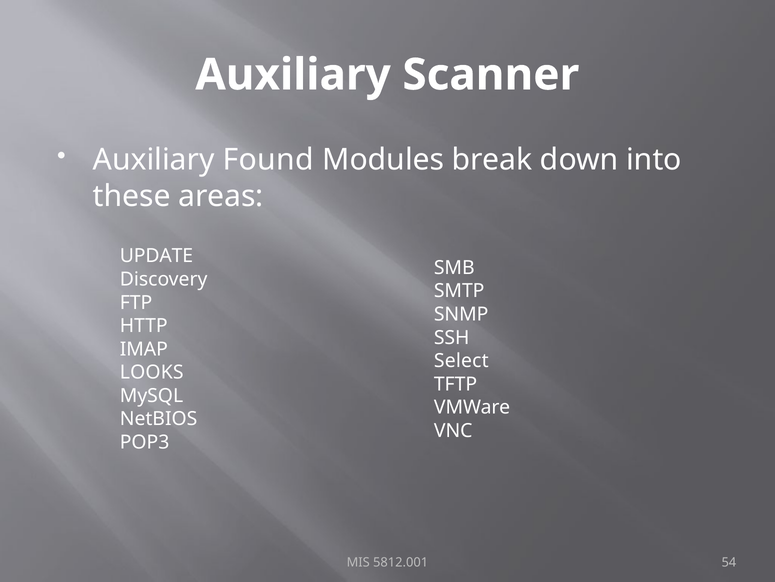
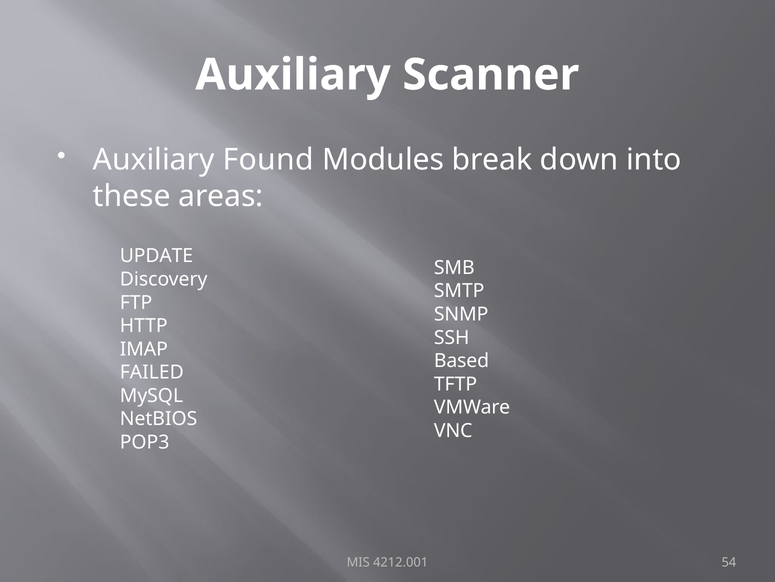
Select: Select -> Based (461, 360)
LOOKS: LOOKS -> FAILED (152, 372)
5812.001: 5812.001 -> 4212.001 (401, 562)
